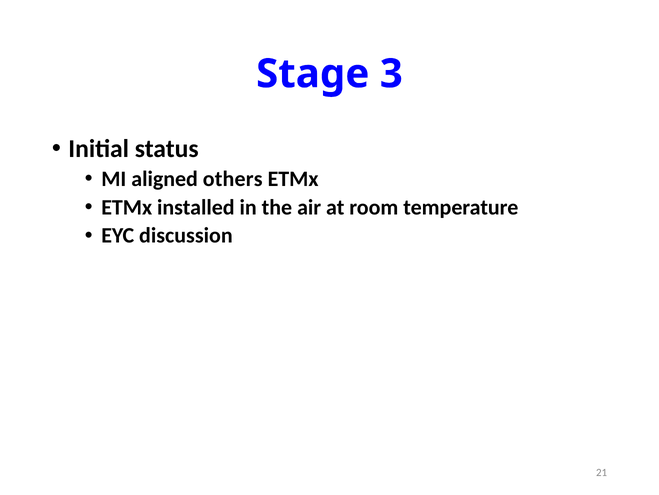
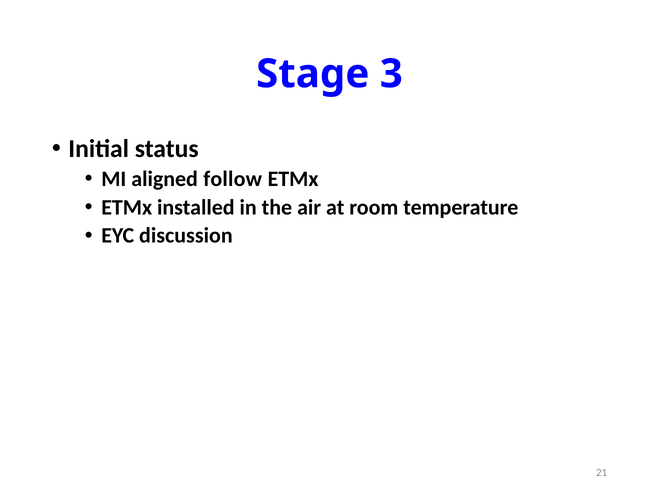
others: others -> follow (233, 179)
